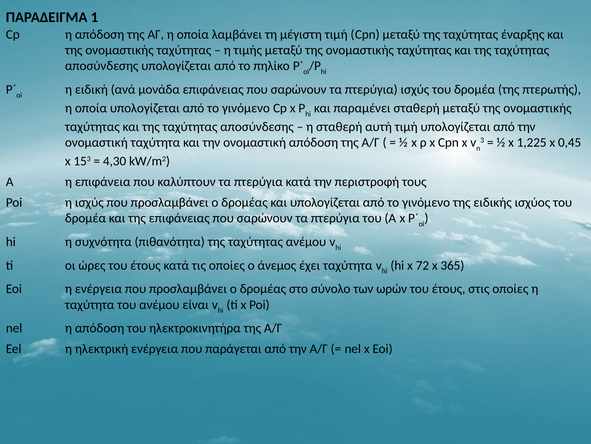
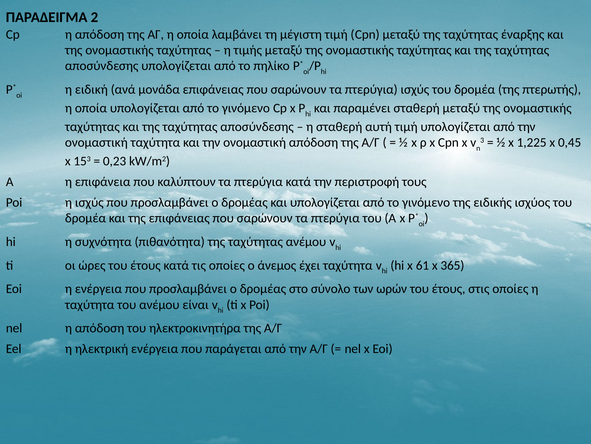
1: 1 -> 2 (94, 17)
4,30: 4,30 -> 0,23 (115, 161)
72: 72 -> 61 (422, 265)
